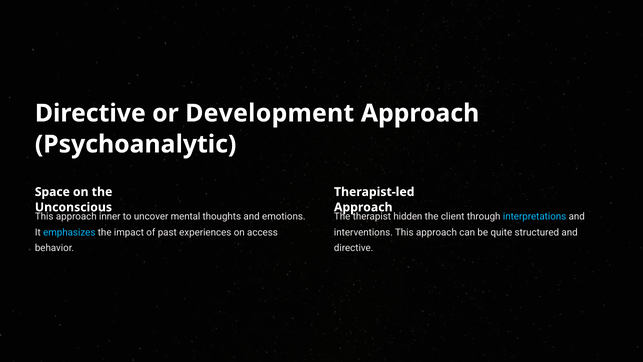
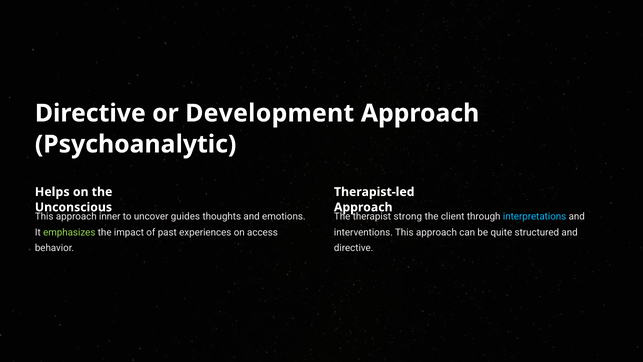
Space: Space -> Helps (52, 192)
mental: mental -> guides (185, 216)
hidden: hidden -> strong (408, 216)
emphasizes colour: light blue -> light green (69, 232)
